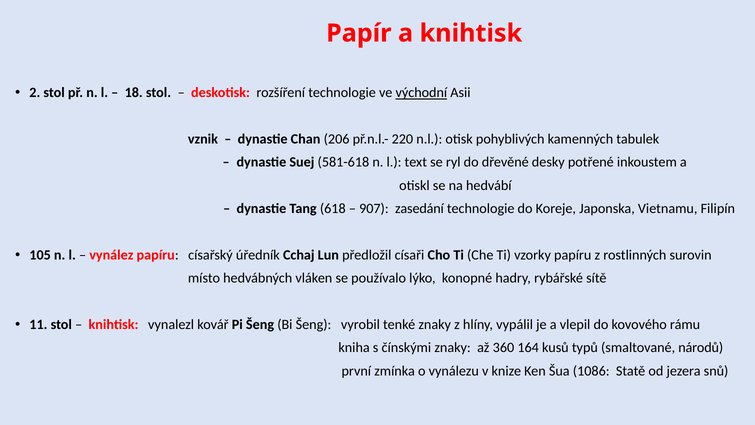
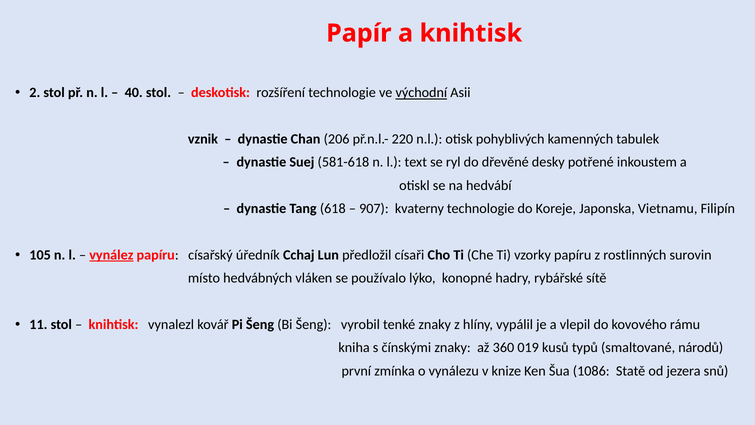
18: 18 -> 40 (134, 93)
zasedání: zasedání -> kvaterny (419, 209)
vynález underline: none -> present (111, 255)
164: 164 -> 019 (528, 347)
